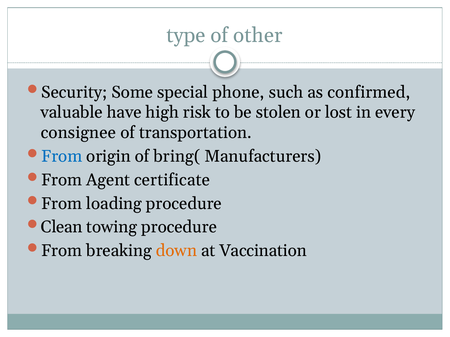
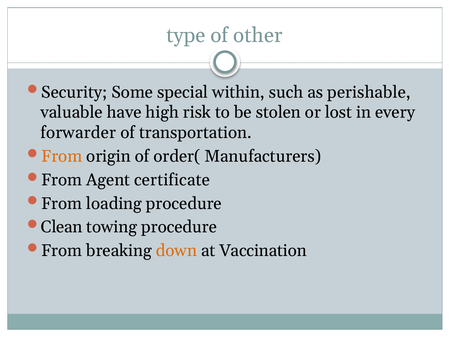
phone: phone -> within (239, 92)
confirmed: confirmed -> perishable (369, 92)
consignee: consignee -> forwarder (78, 133)
From colour: blue -> orange (62, 156)
bring(: bring( -> order( (177, 156)
